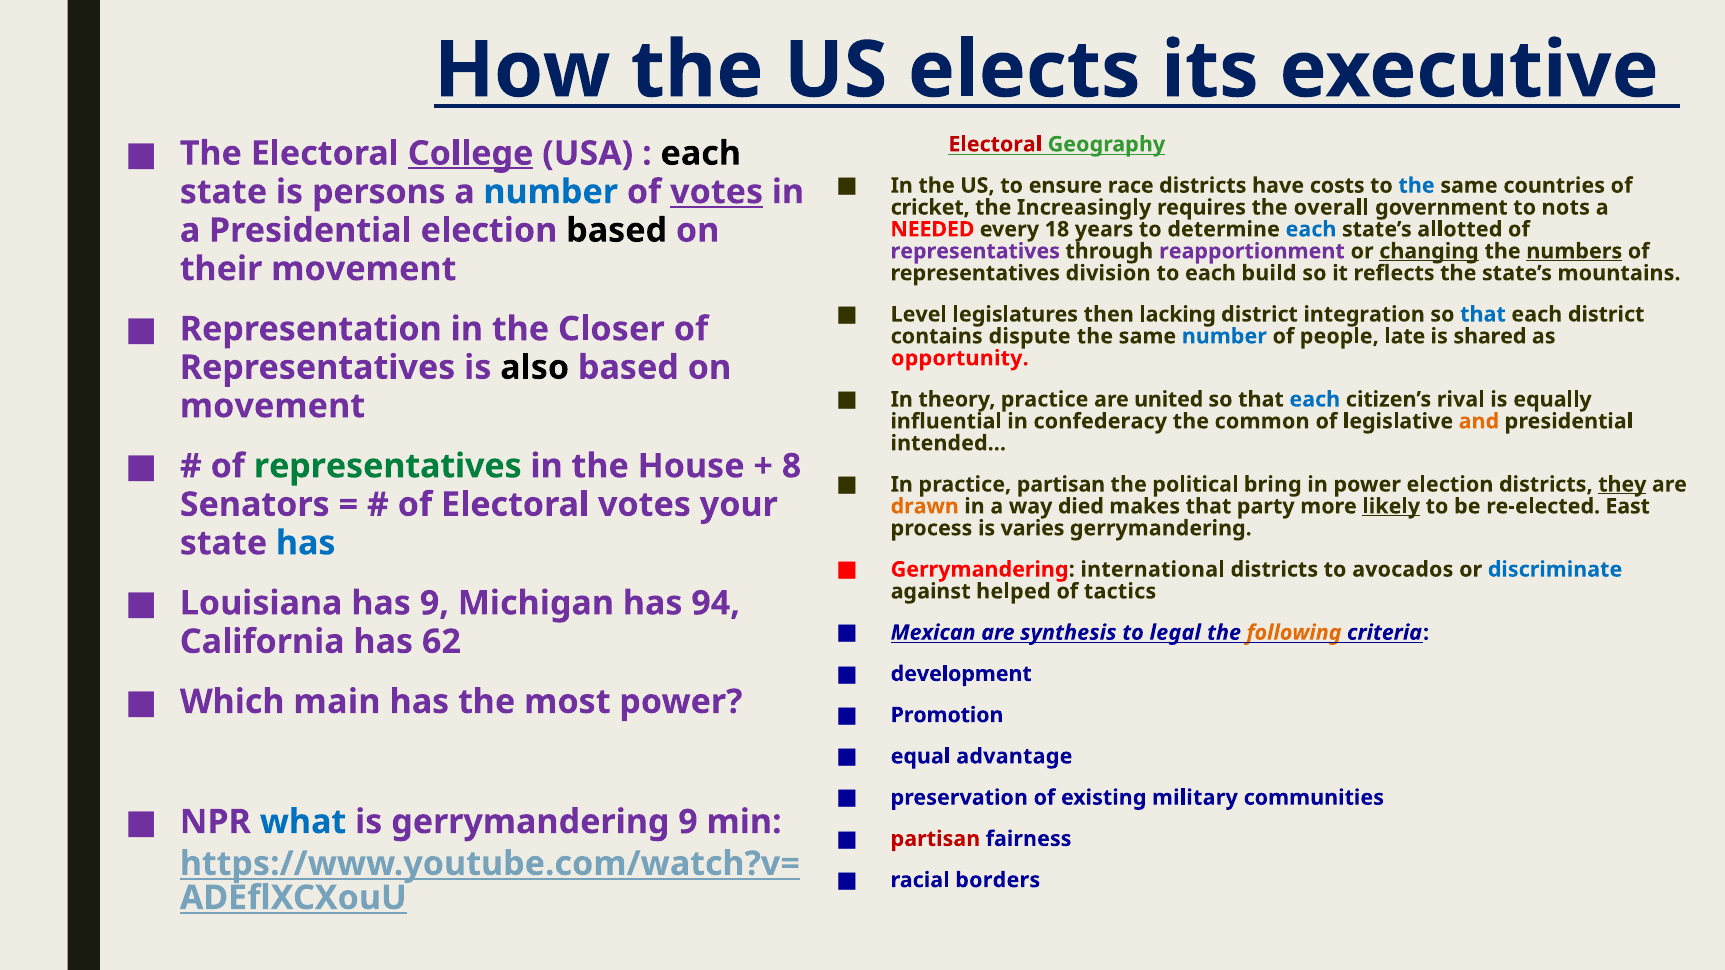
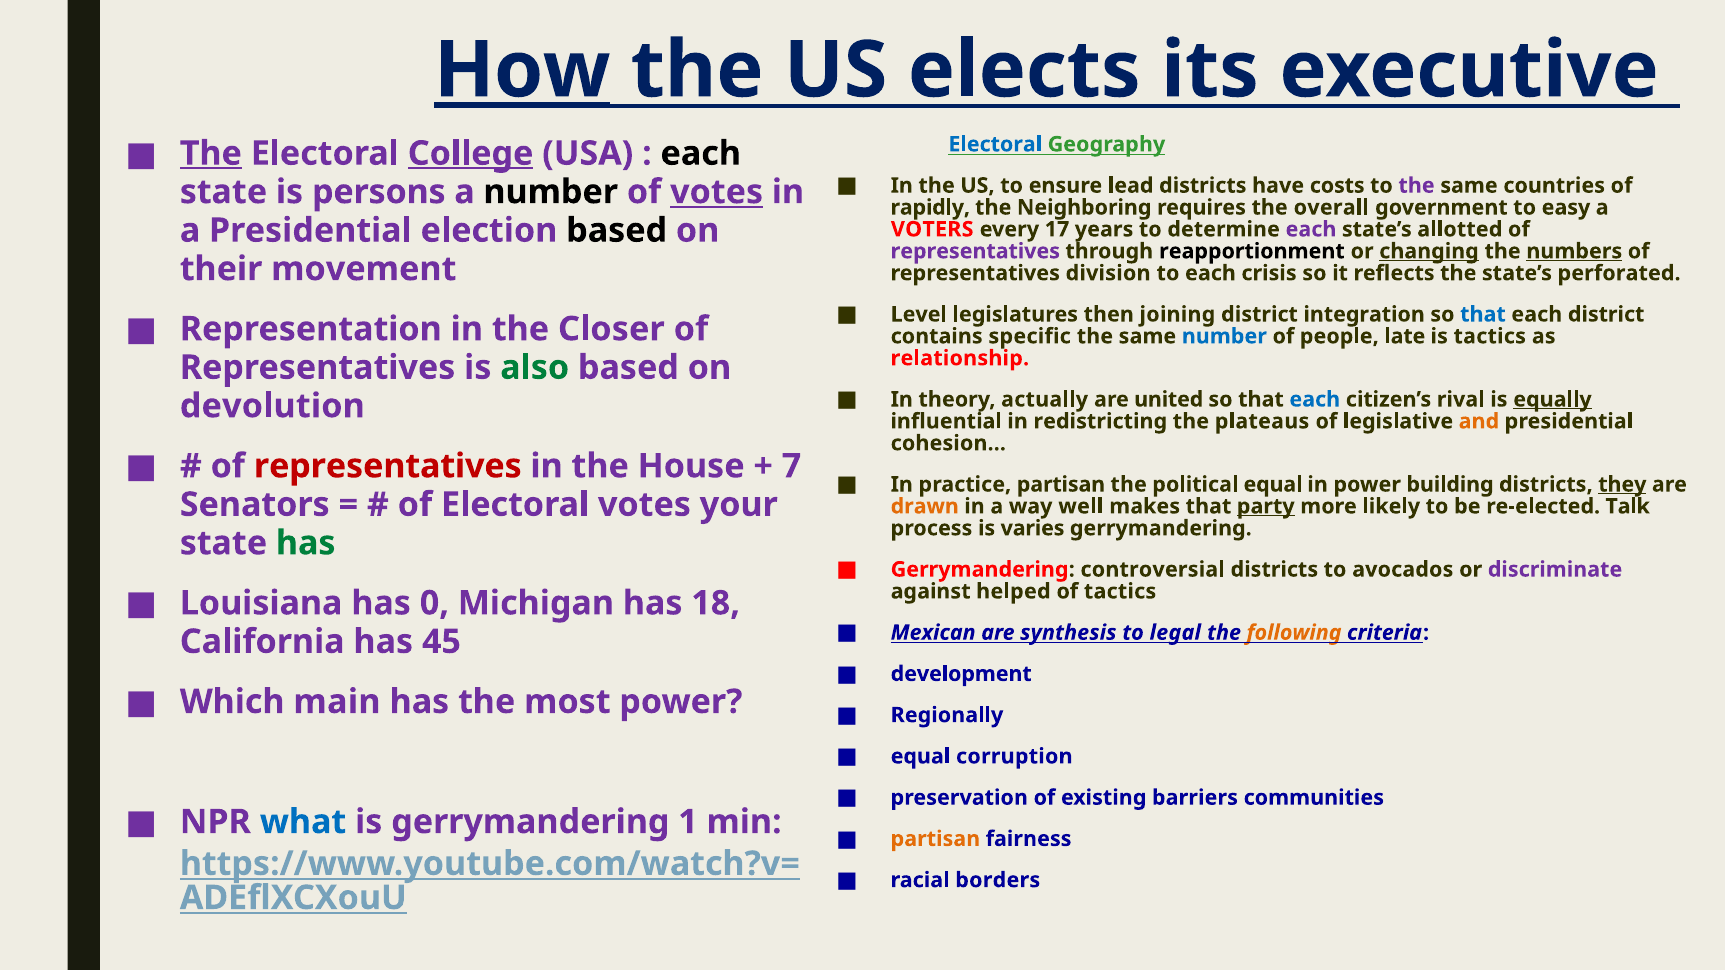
How underline: none -> present (522, 70)
The underline: none -> present (211, 154)
Electoral colour: red -> blue (995, 144)
race: race -> lead (1131, 186)
the colour: blue -> purple (1417, 186)
number colour: blue -> black (551, 192)
cricket: cricket -> rapidly (930, 208)
Increasingly: Increasingly -> Neighboring (1084, 208)
nots: nots -> easy (1566, 208)
NEEDED: NEEDED -> VOTERS (932, 229)
18: 18 -> 17 (1057, 229)
each colour: blue -> purple (1311, 229)
reapportionment colour: purple -> black (1252, 251)
build: build -> crisis (1269, 273)
mountains: mountains -> perforated (1619, 273)
lacking: lacking -> joining (1177, 314)
dispute: dispute -> specific (1030, 336)
is shared: shared -> tactics (1490, 336)
opportunity: opportunity -> relationship (960, 358)
also colour: black -> green (535, 368)
theory practice: practice -> actually (1045, 400)
equally underline: none -> present (1552, 400)
movement: movement -> devolution (272, 406)
confederacy: confederacy -> redistricting (1100, 421)
common: common -> plateaus (1262, 421)
intended…: intended… -> cohesion… (948, 443)
representatives colour: green -> red (388, 466)
8: 8 -> 7 (792, 466)
political bring: bring -> equal (1273, 485)
power election: election -> building (1450, 485)
died: died -> well (1081, 507)
party underline: none -> present (1266, 507)
likely underline: present -> none (1391, 507)
East: East -> Talk (1628, 507)
has colour: blue -> green (306, 543)
international: international -> controversial (1153, 570)
discriminate colour: blue -> purple (1555, 570)
has 9: 9 -> 0 (434, 603)
94: 94 -> 18 (716, 603)
62: 62 -> 45 (441, 642)
Promotion: Promotion -> Regionally (947, 715)
advantage: advantage -> corruption (1014, 757)
military: military -> barriers (1195, 798)
gerrymandering 9: 9 -> 1 (688, 822)
partisan colour: red -> orange (935, 839)
